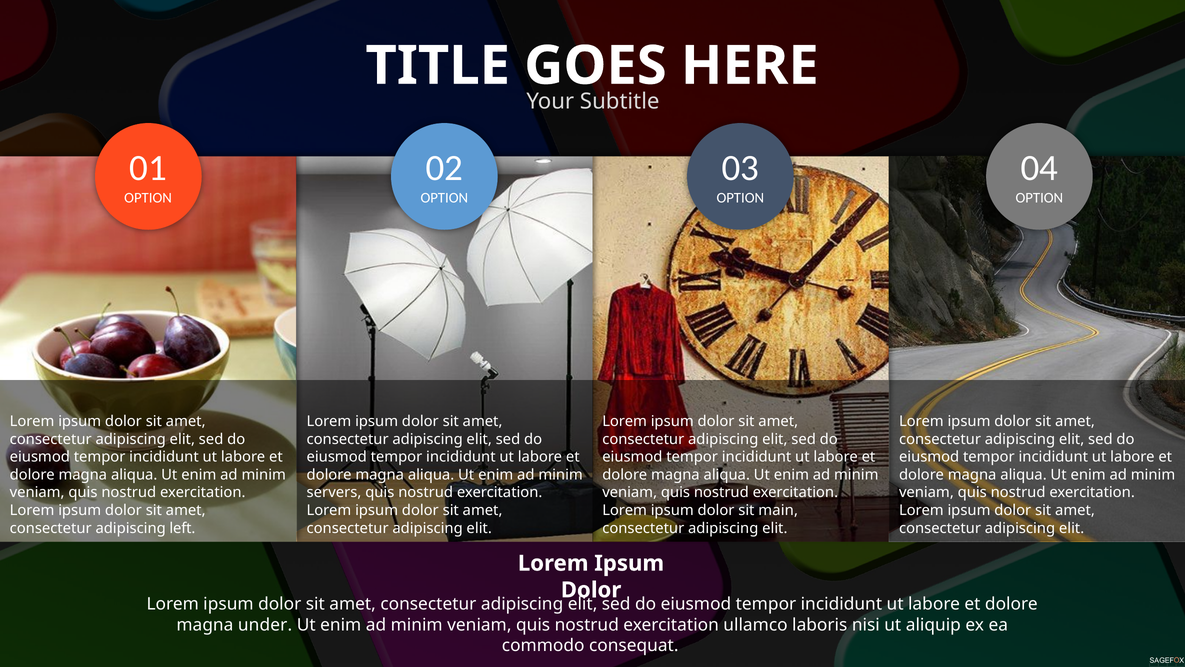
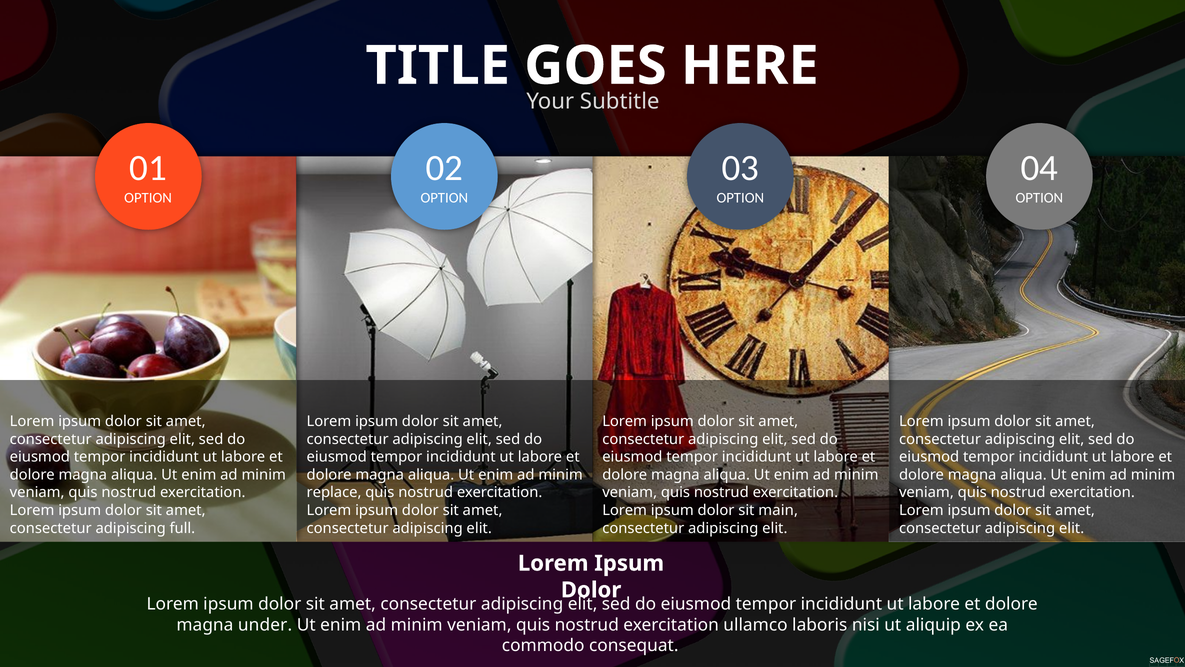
servers: servers -> replace (334, 492)
left: left -> full (182, 528)
